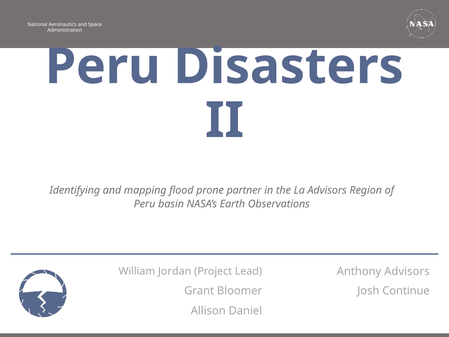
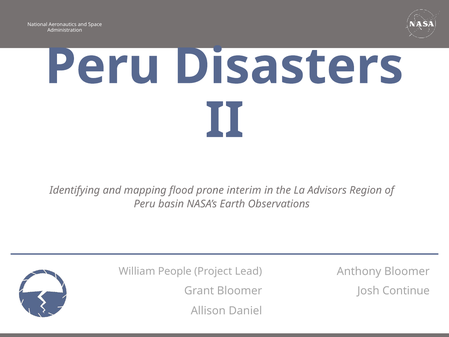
partner: partner -> interim (244, 190)
Jordan: Jordan -> People (175, 271)
Anthony Advisors: Advisors -> Bloomer (407, 271)
